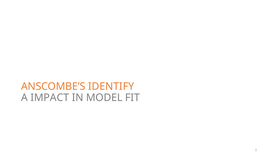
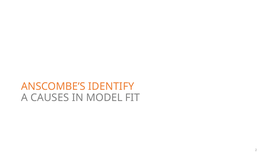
IMPACT: IMPACT -> CAUSES (50, 97)
